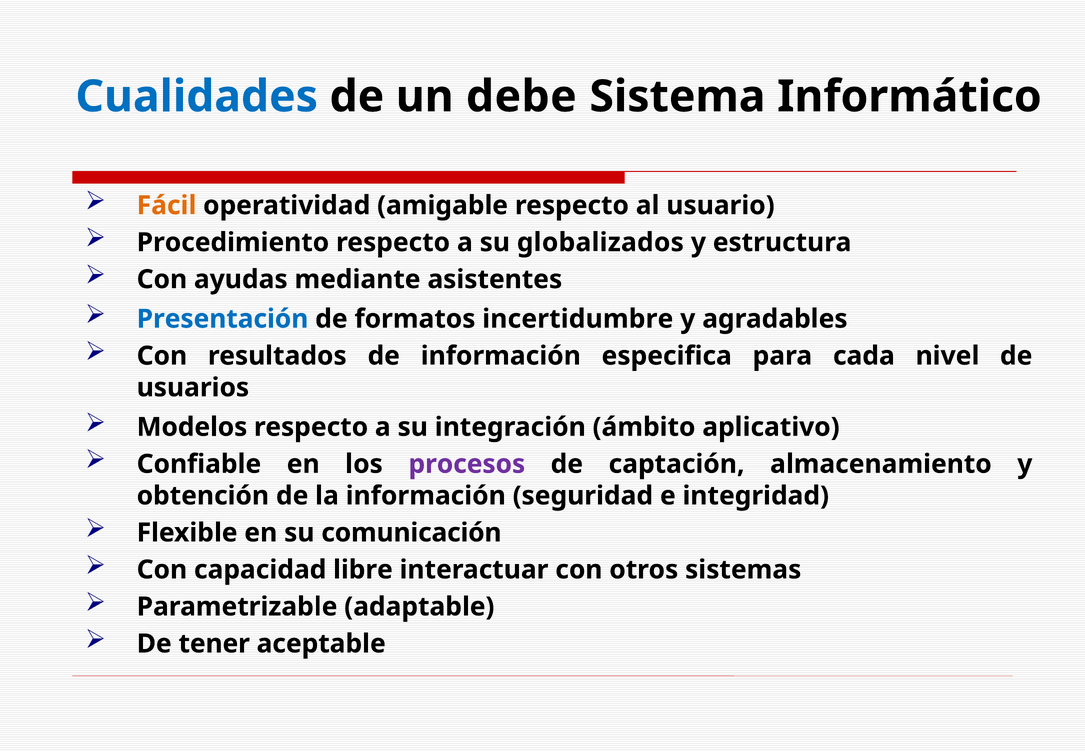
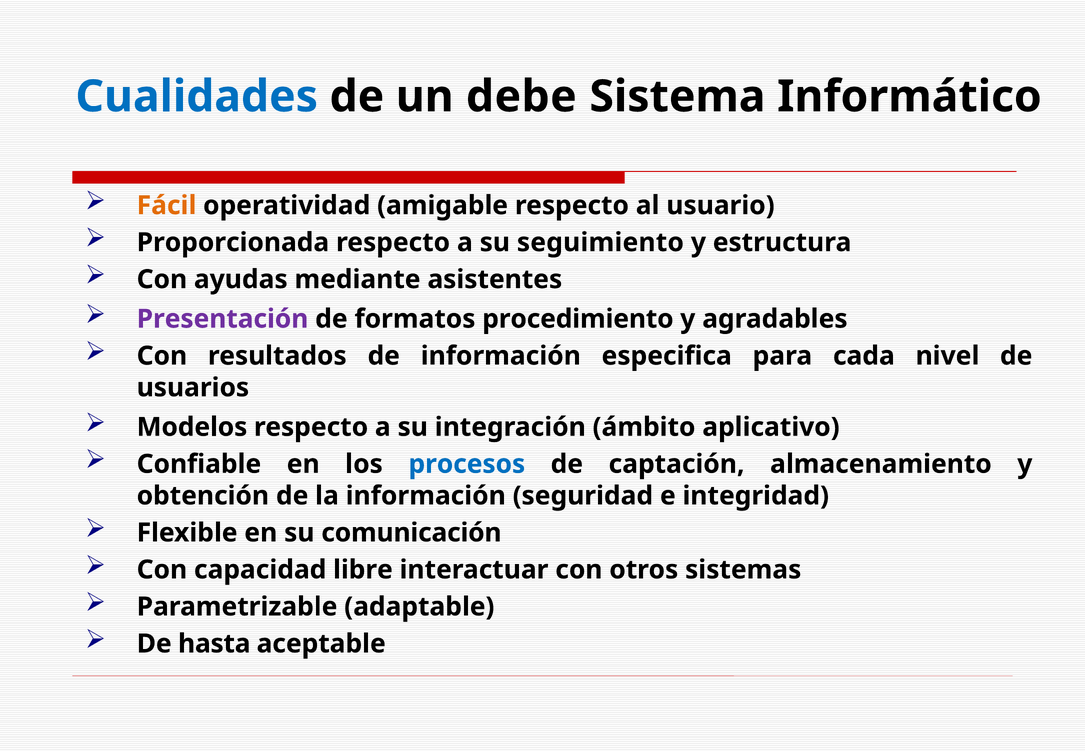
Procedimiento: Procedimiento -> Proporcionada (233, 242)
globalizados: globalizados -> seguimiento (600, 242)
Presentación colour: blue -> purple (223, 319)
incertidumbre: incertidumbre -> procedimiento (578, 319)
procesos colour: purple -> blue (467, 464)
tener: tener -> hasta (214, 644)
